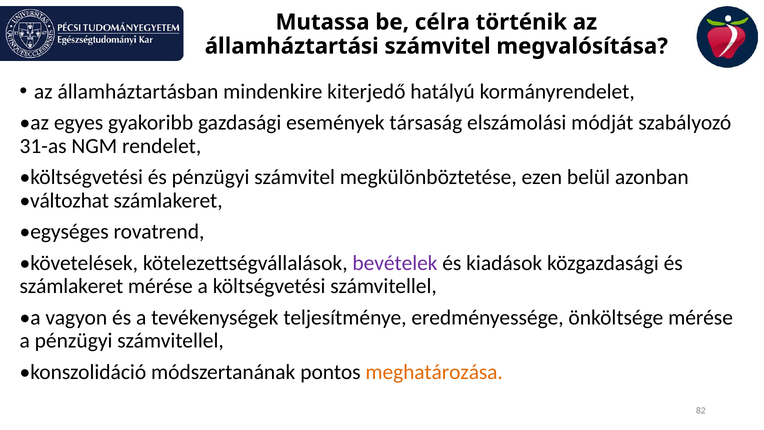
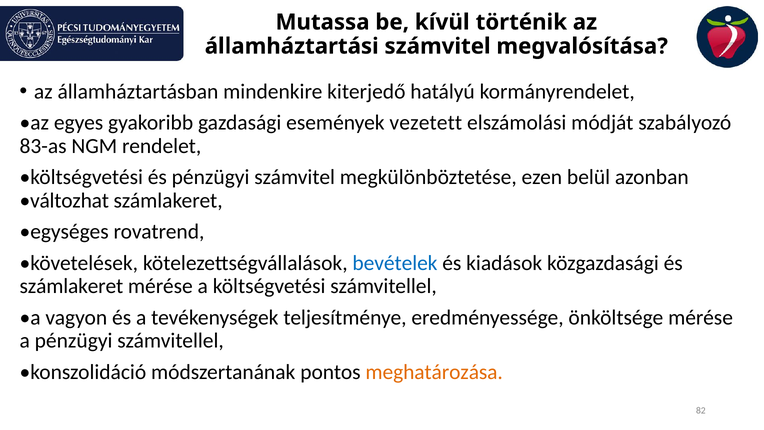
célra: célra -> kívül (442, 22)
társaság: társaság -> vezetett (426, 123)
31-as: 31-as -> 83-as (43, 146)
bevételek colour: purple -> blue (395, 263)
